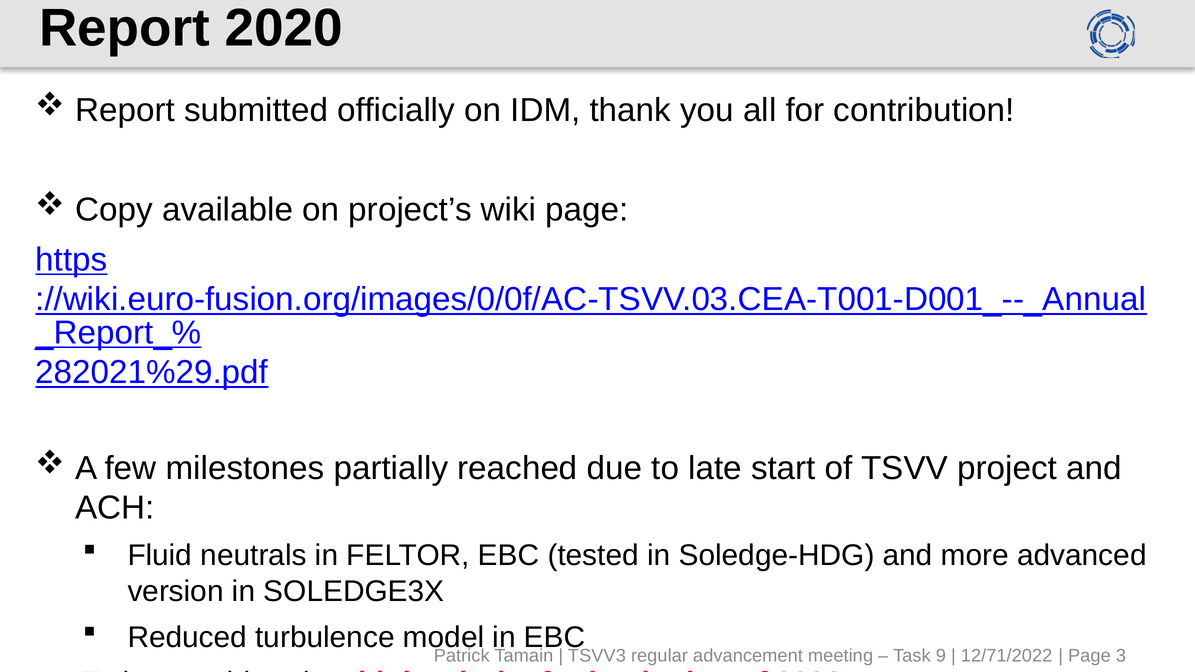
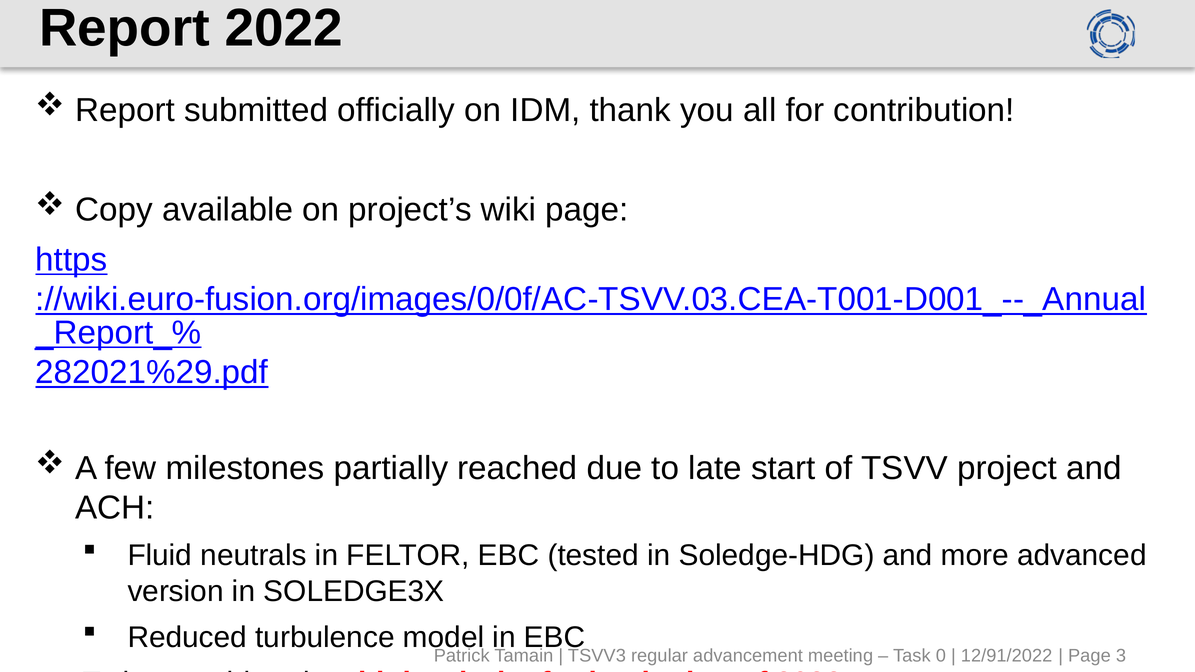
Report 2020: 2020 -> 2022 (284, 28)
9: 9 -> 0 (941, 656)
12/71/2022: 12/71/2022 -> 12/91/2022 (1007, 656)
